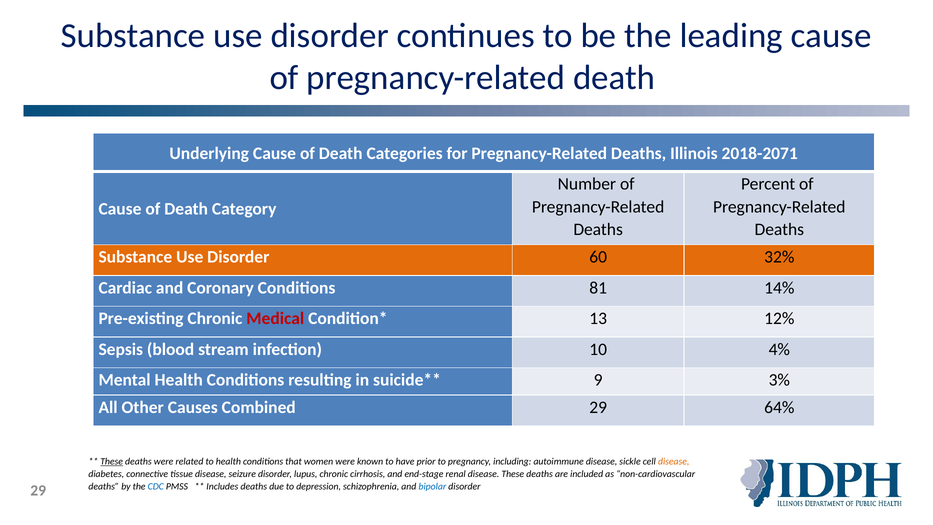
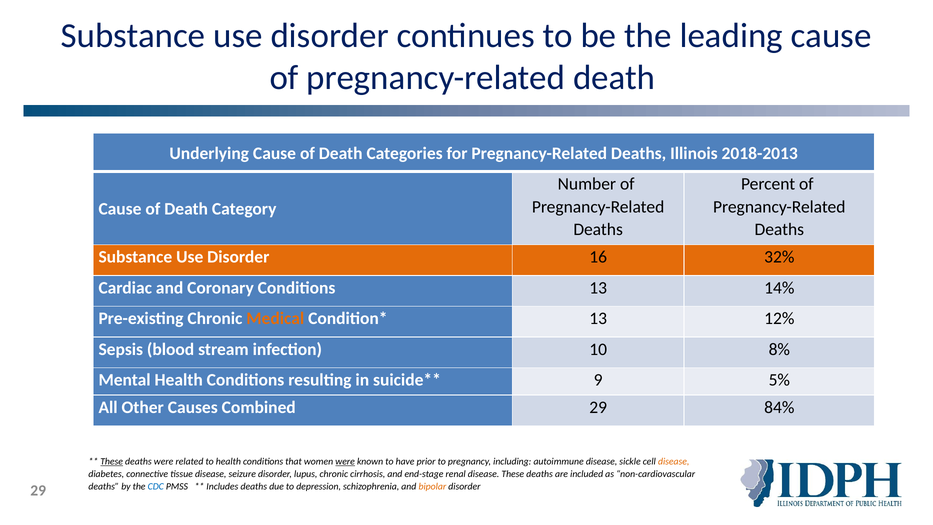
2018-2071: 2018-2071 -> 2018-2013 (760, 153)
60: 60 -> 16 (598, 257)
Conditions 81: 81 -> 13 (598, 288)
Medical colour: red -> orange (275, 319)
4%: 4% -> 8% (779, 349)
3%: 3% -> 5% (779, 380)
64%: 64% -> 84% (779, 407)
were underline: none -> present (345, 462)
bipolar colour: blue -> orange (432, 487)
